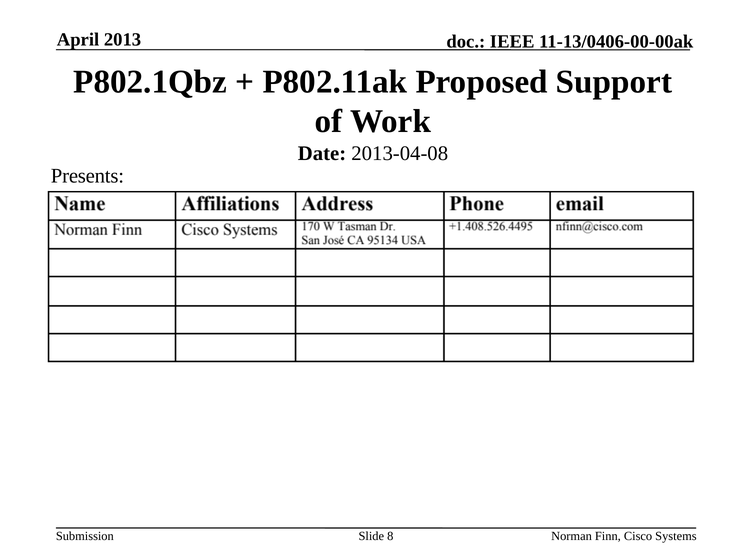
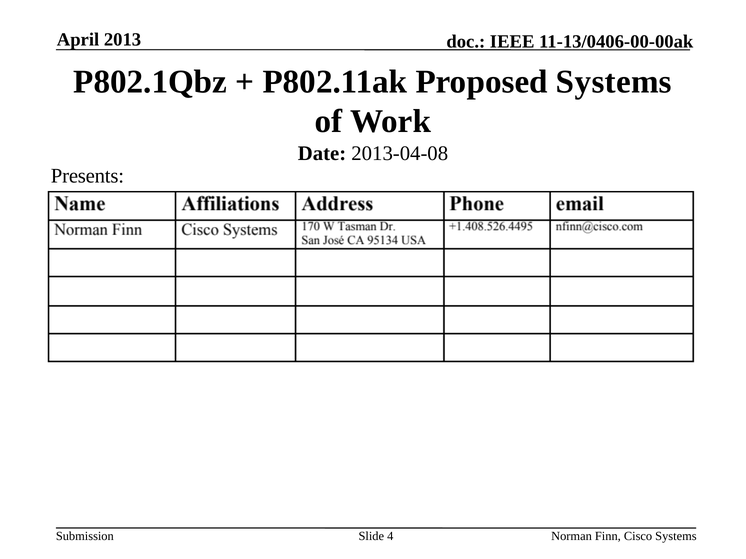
Proposed Support: Support -> Systems (614, 82)
8: 8 -> 4 (390, 537)
